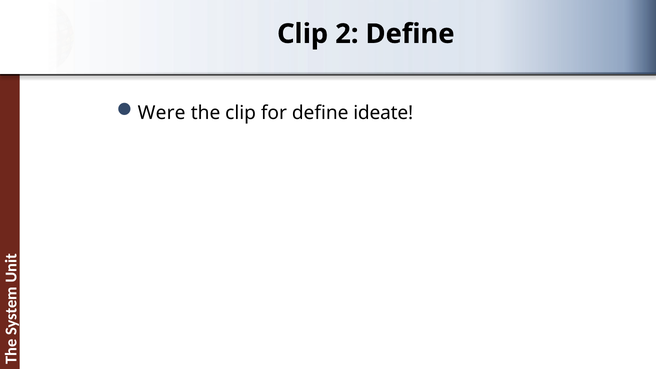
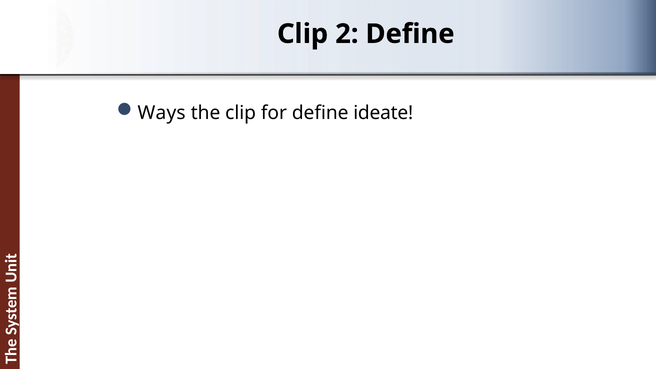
Were: Were -> Ways (162, 113)
